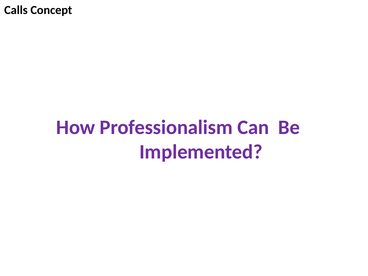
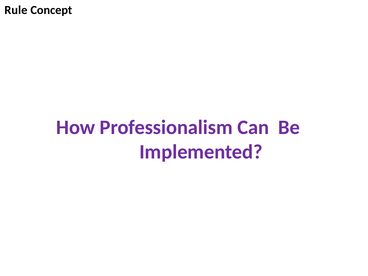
Calls: Calls -> Rule (16, 10)
